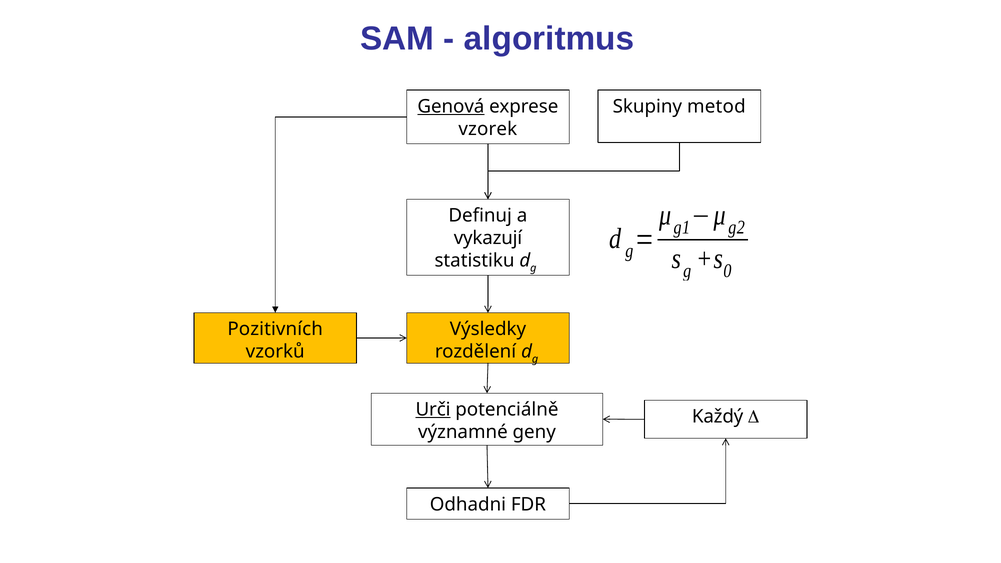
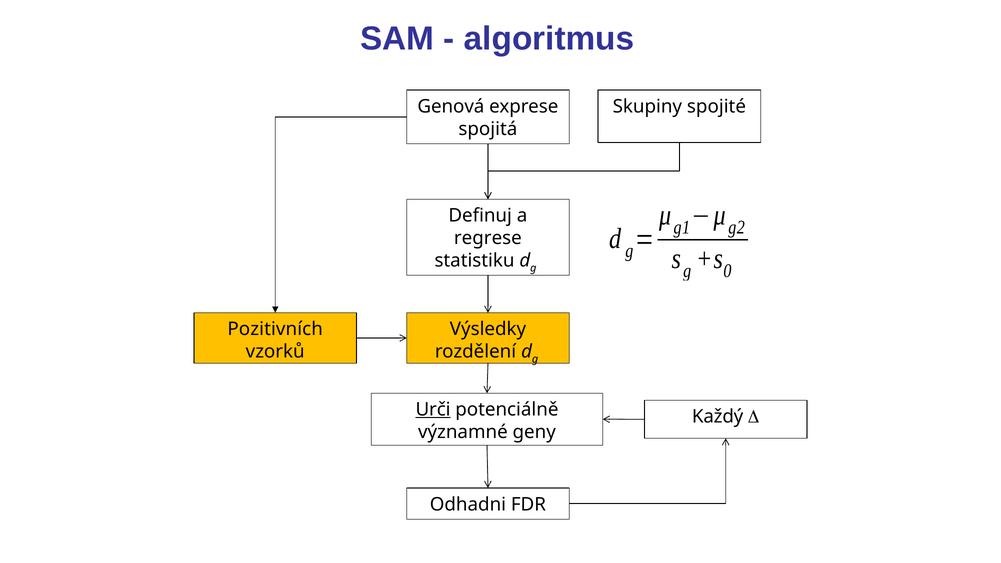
Genová underline: present -> none (451, 106)
metod: metod -> spojité (716, 106)
vzorek: vzorek -> spojitá (488, 129)
vykazují: vykazují -> regrese (488, 238)
